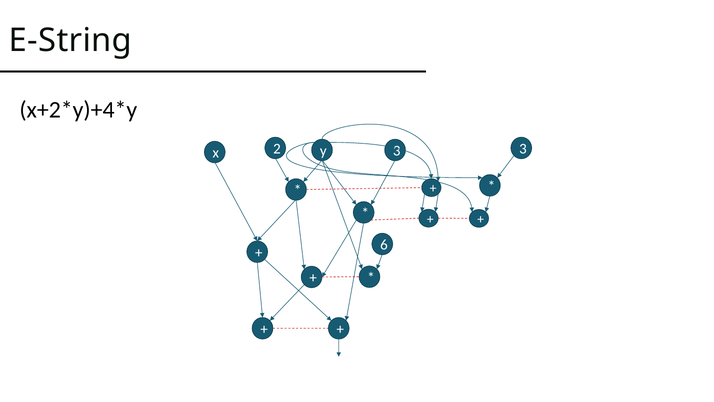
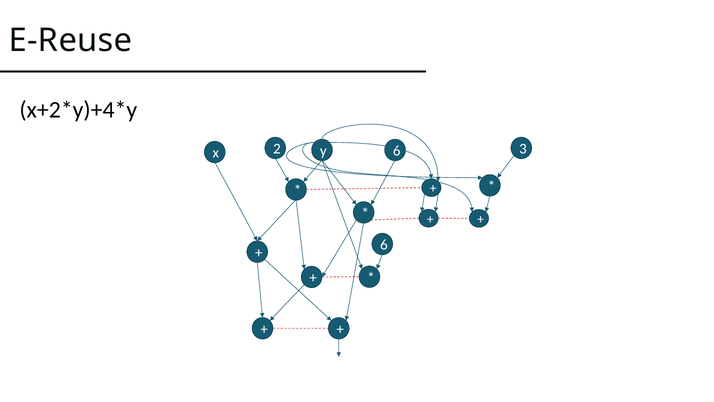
E-String: E-String -> E-Reuse (70, 40)
2 3: 3 -> 6 (397, 151)
